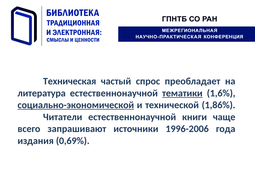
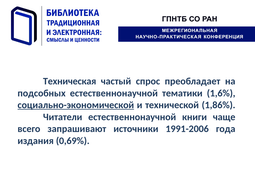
литература: литература -> подсобных (42, 93)
тематики underline: present -> none (182, 93)
1996-2006: 1996-2006 -> 1991-2006 (187, 129)
